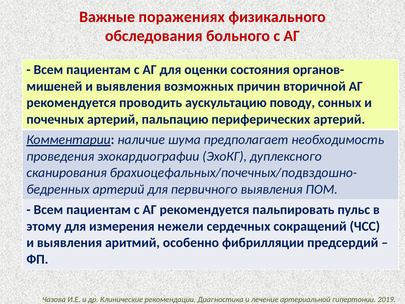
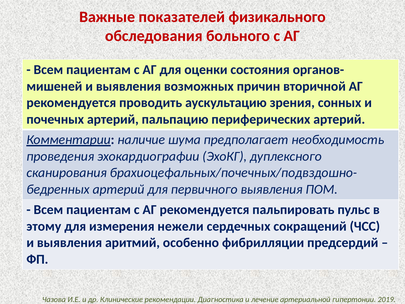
поражениях: поражениях -> показателей (182, 17)
поводу: поводу -> зрения (292, 103)
